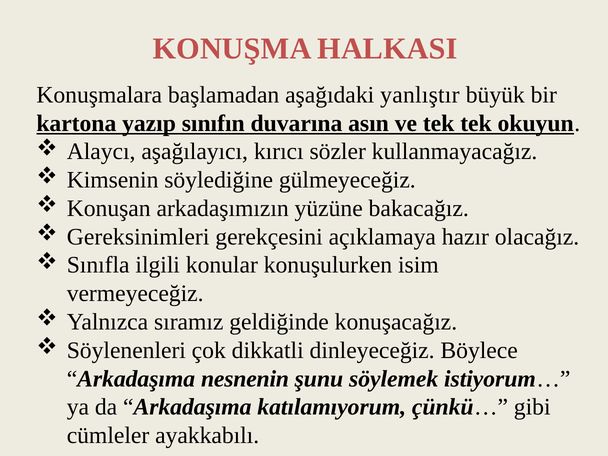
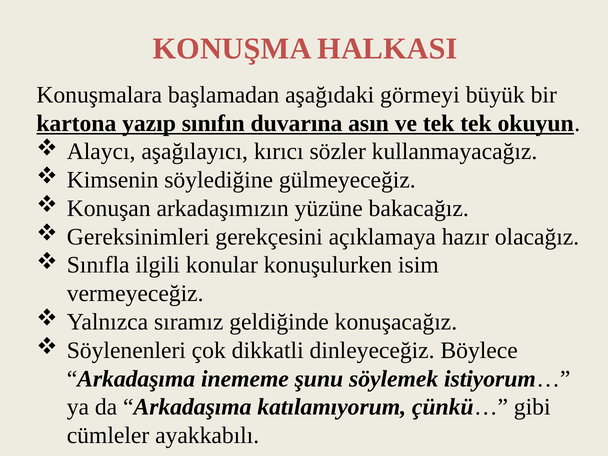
yanlıştır: yanlıştır -> görmeyi (420, 95)
nesnenin: nesnenin -> inememe (245, 379)
